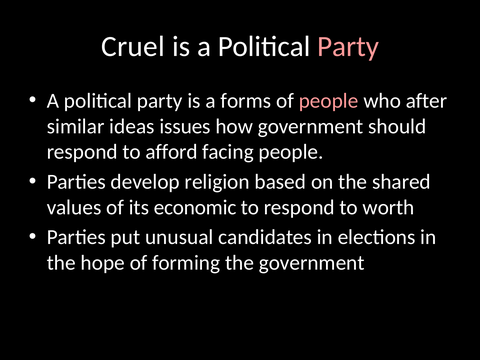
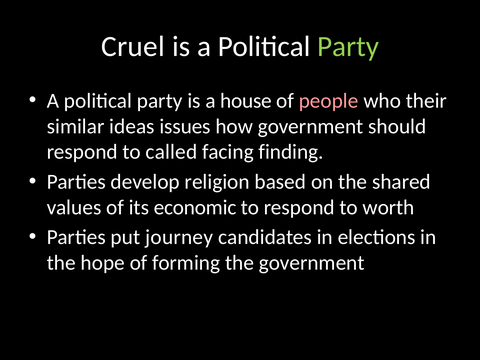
Party colour: pink -> light green (348, 46)
forms: forms -> house (246, 101)
after: after -> their (426, 101)
afford: afford -> called (171, 152)
facing people: people -> finding (291, 152)
unusual: unusual -> journey (179, 237)
